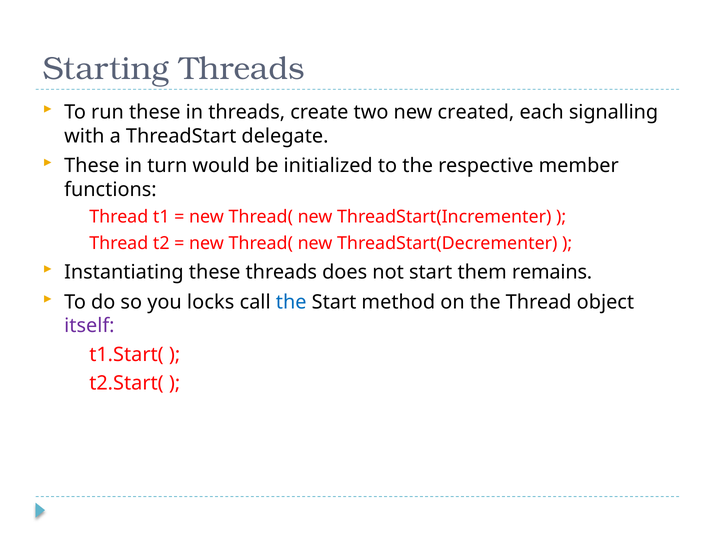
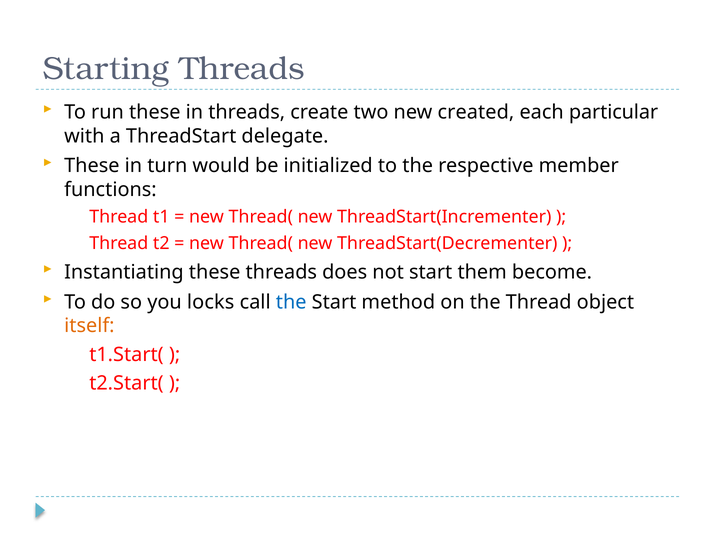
signalling: signalling -> particular (614, 112)
remains: remains -> become (552, 272)
itself colour: purple -> orange (89, 326)
